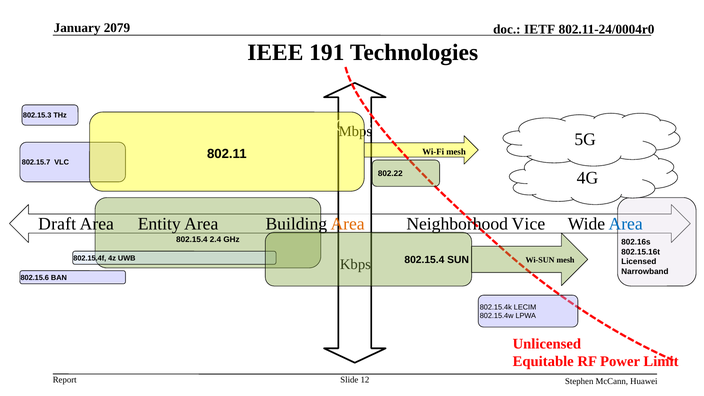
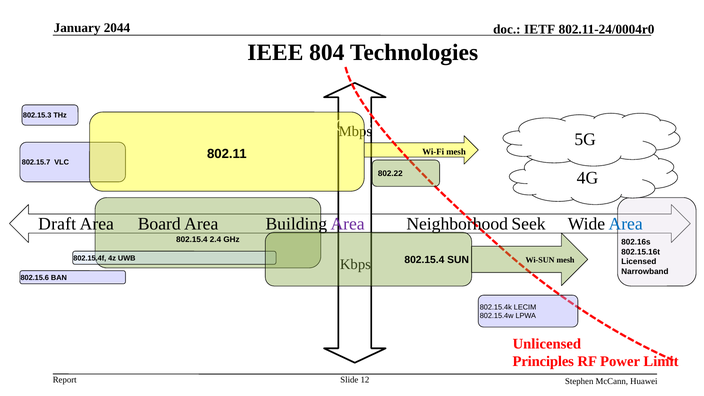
2079: 2079 -> 2044 (117, 28)
191: 191 -> 804 (327, 53)
Entity: Entity -> Board (159, 224)
Vice: Vice -> Seek (529, 224)
Area colour: orange -> purple (348, 224)
Equitable: Equitable -> Principles (543, 361)
